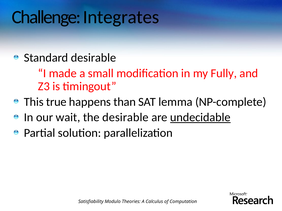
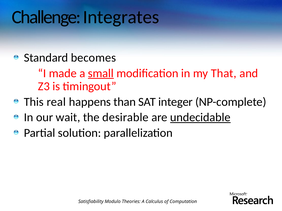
Standard desirable: desirable -> becomes (93, 58)
small underline: none -> present (101, 73)
Fully: Fully -> That (224, 73)
true: true -> real (56, 102)
lemma: lemma -> integer (176, 102)
